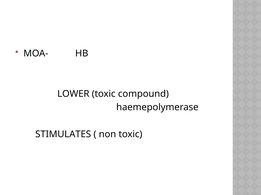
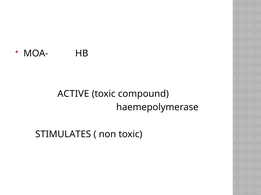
LOWER: LOWER -> ACTIVE (73, 94)
